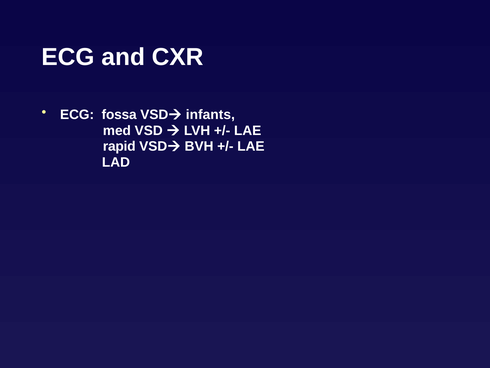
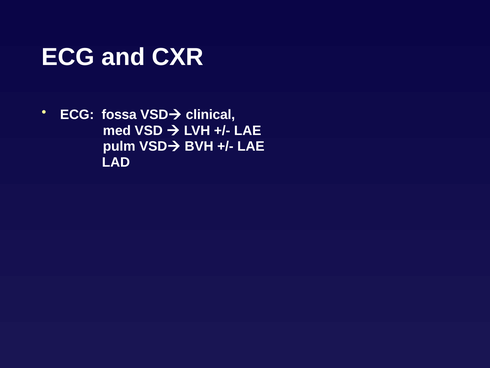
infants: infants -> clinical (210, 115)
rapid: rapid -> pulm (119, 146)
